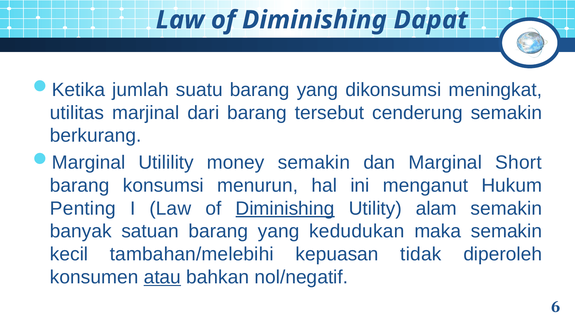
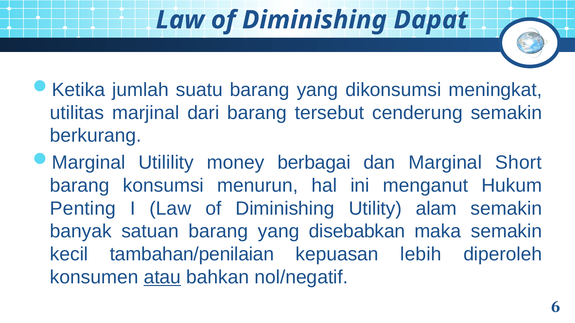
money semakin: semakin -> berbagai (314, 163)
Diminishing underline: present -> none (285, 209)
kedudukan: kedudukan -> disebabkan (357, 232)
tambahan/melebihi: tambahan/melebihi -> tambahan/penilaian (192, 255)
tidak: tidak -> lebih (421, 255)
